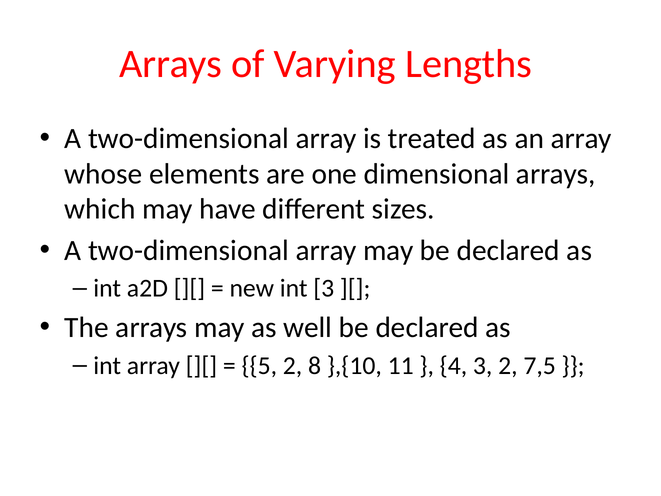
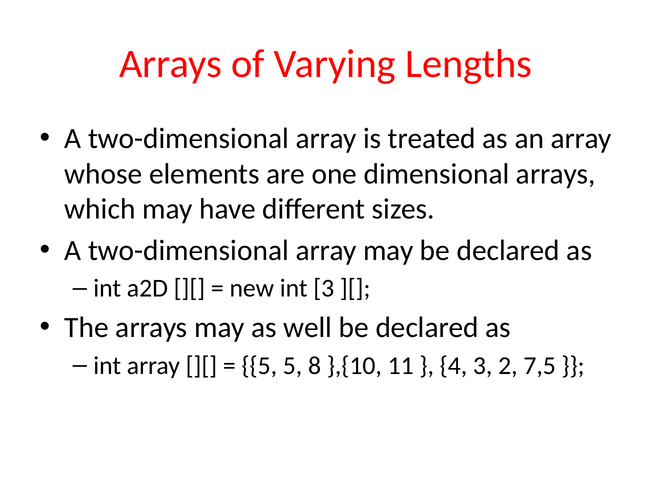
5 2: 2 -> 5 (293, 365)
